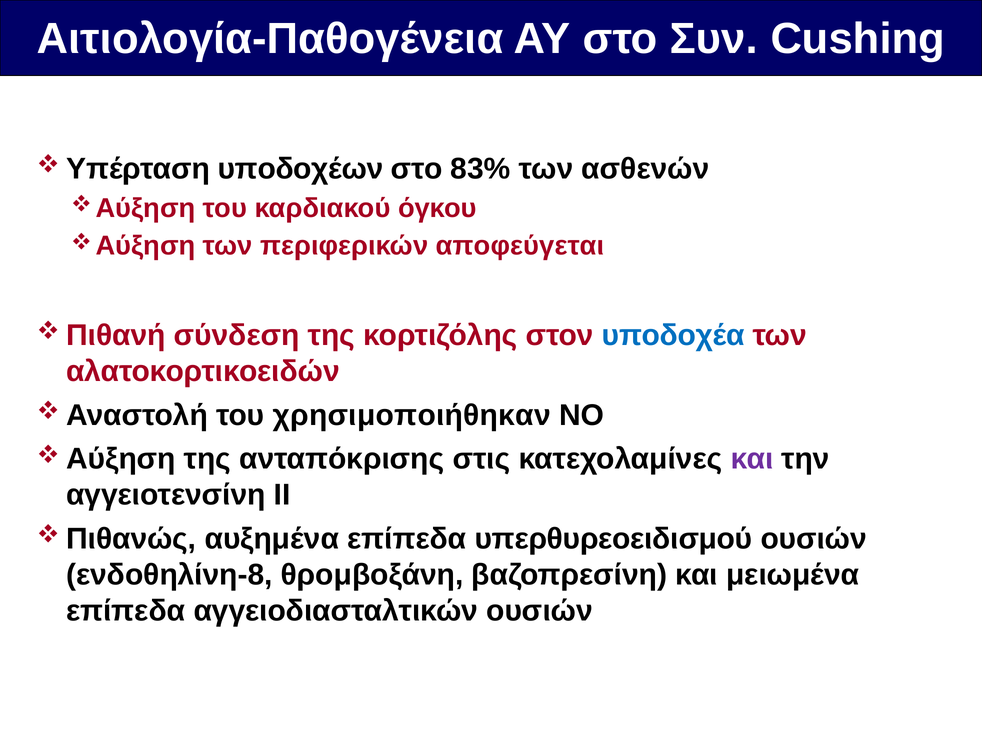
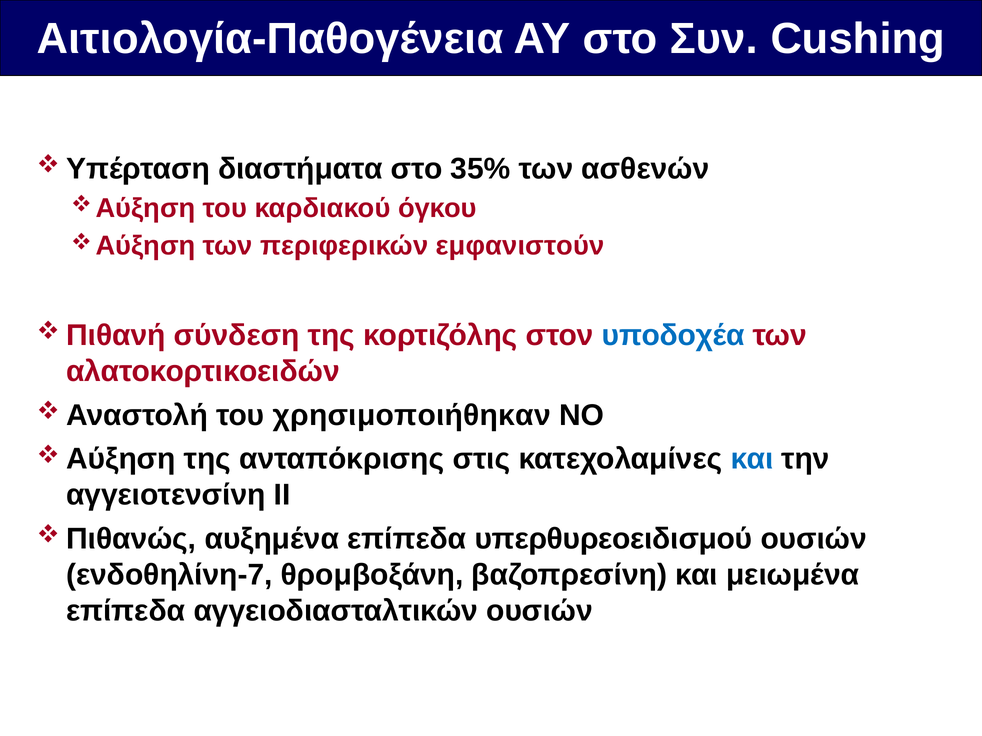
υποδοχέων: υποδοχέων -> διαστήματα (300, 169)
83%: 83% -> 35% (481, 169)
αποφεύγεται: αποφεύγεται -> εμφανιστούν (520, 246)
και colour: purple -> blue (752, 459)
ενδοθηλίνη-8: ενδοθηλίνη-8 -> ενδοθηλίνη-7 (169, 575)
